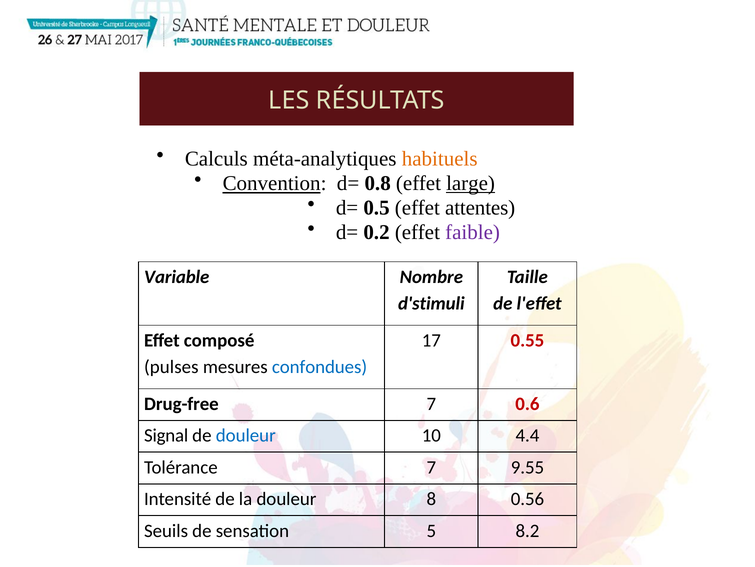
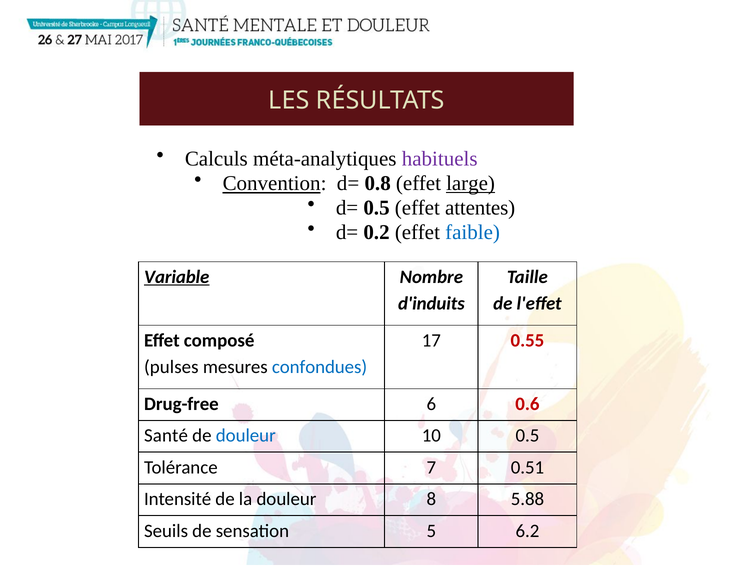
habituels colour: orange -> purple (440, 159)
faible colour: purple -> blue (473, 232)
Variable underline: none -> present (177, 277)
d'stimuli: d'stimuli -> d'induits (431, 303)
Drug-free 7: 7 -> 6 (431, 403)
Signal: Signal -> Santé (166, 435)
10 4.4: 4.4 -> 0.5 (527, 435)
9.55: 9.55 -> 0.51 (527, 467)
0.56: 0.56 -> 5.88 (527, 498)
8.2: 8.2 -> 6.2 (527, 530)
